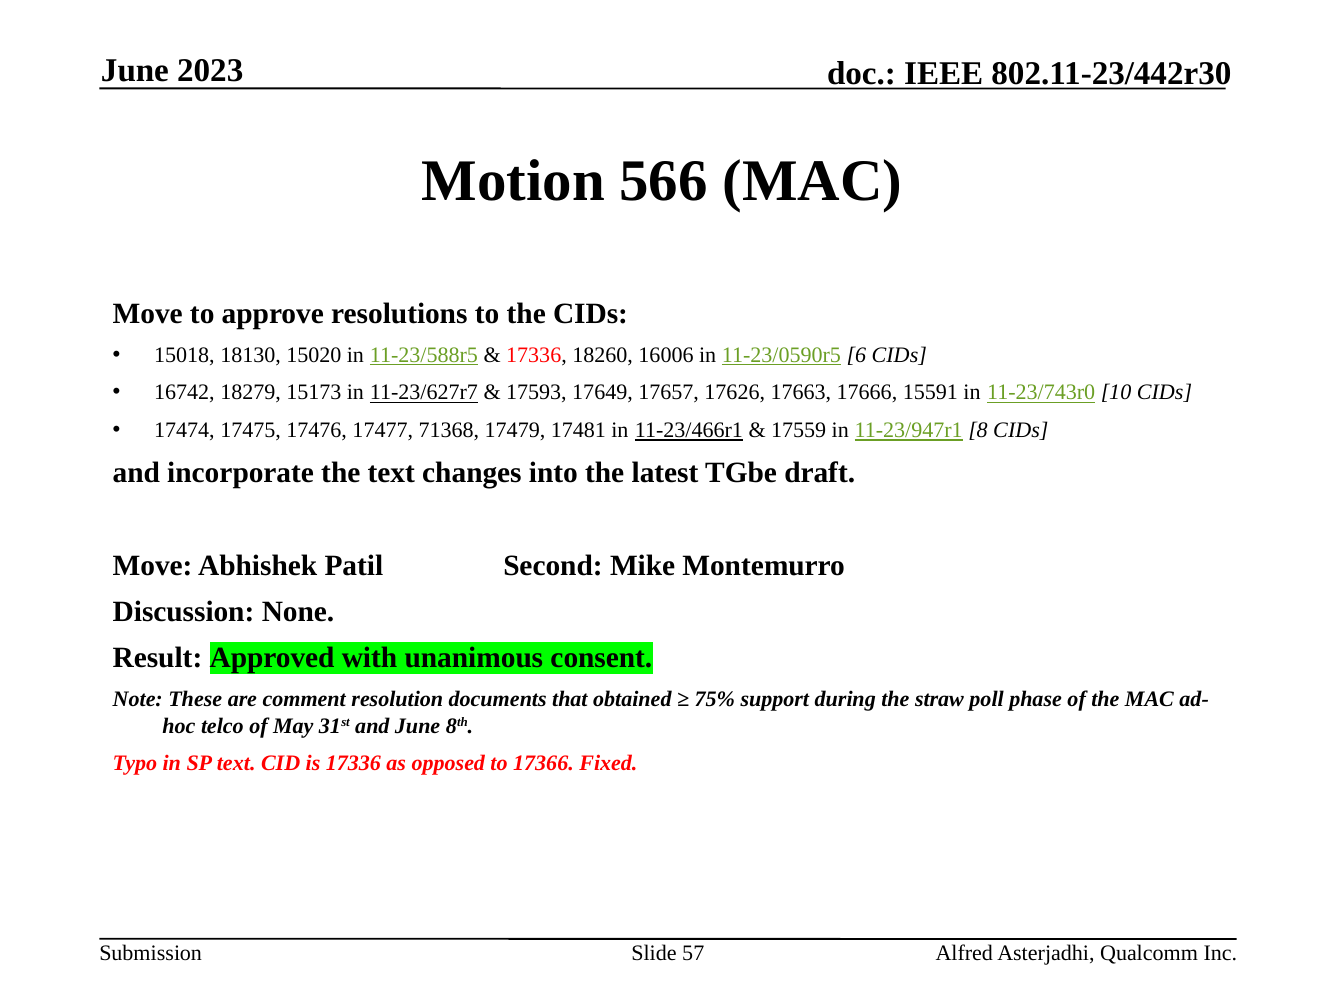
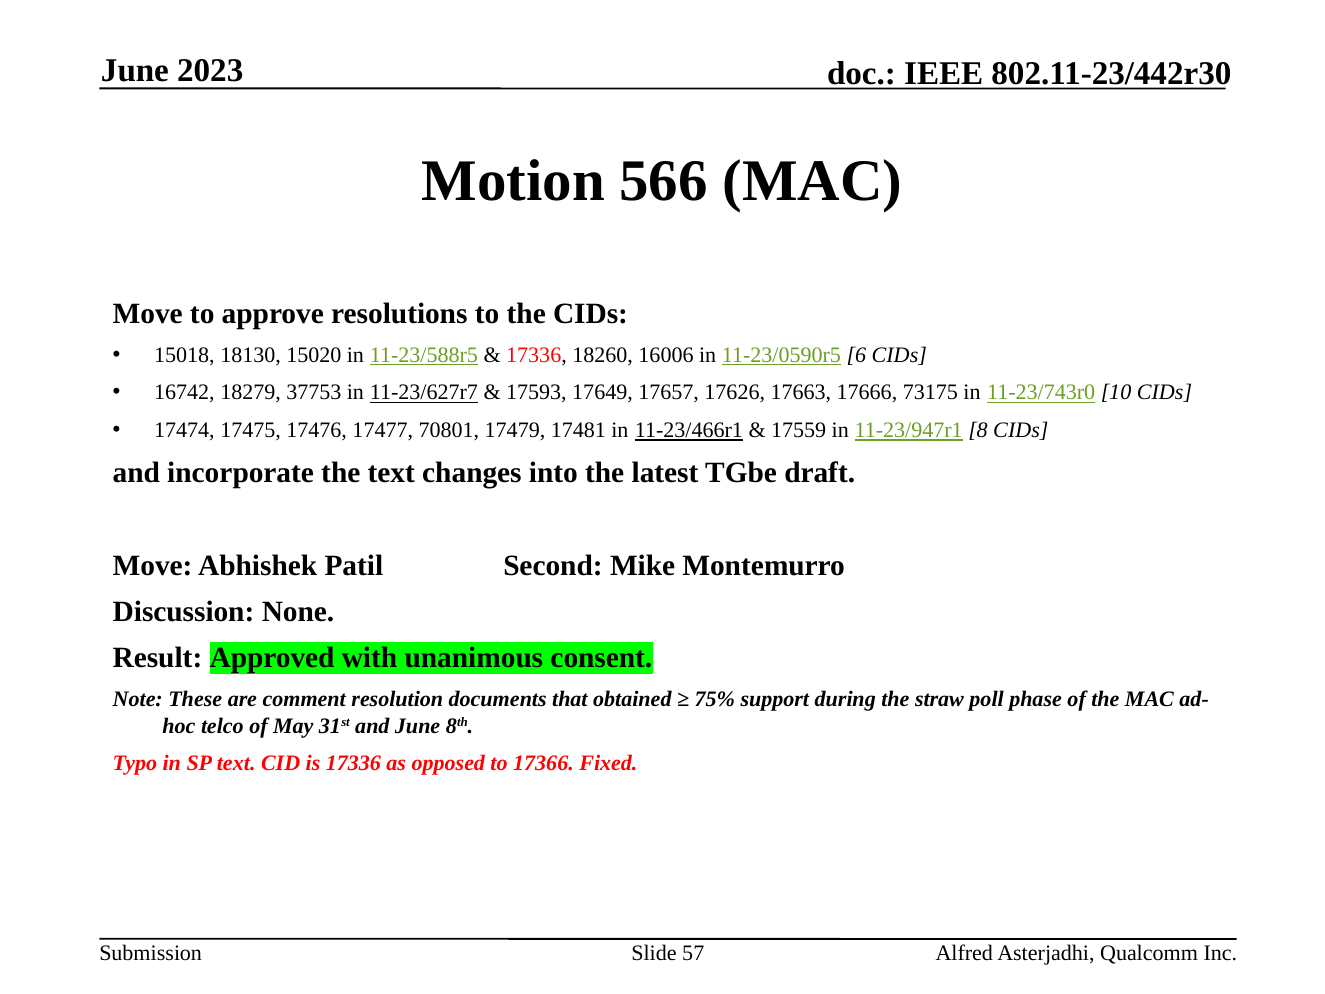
15173: 15173 -> 37753 (314, 392)
15591: 15591 -> 73175 (930, 392)
71368: 71368 -> 70801 (449, 430)
